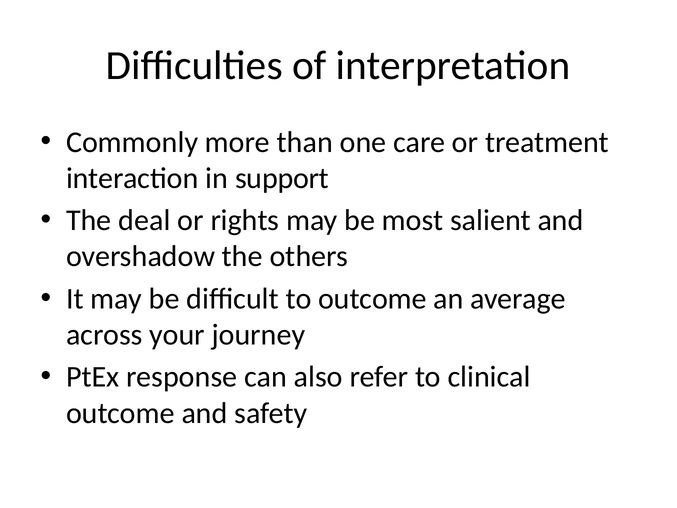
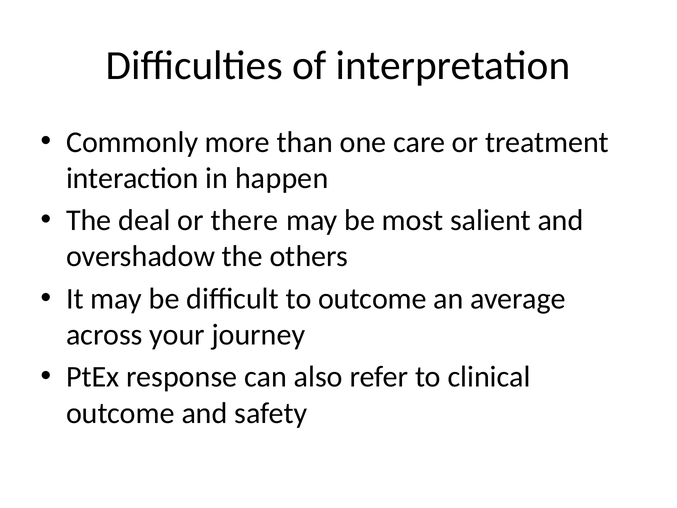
support: support -> happen (282, 178)
rights: rights -> there (245, 220)
